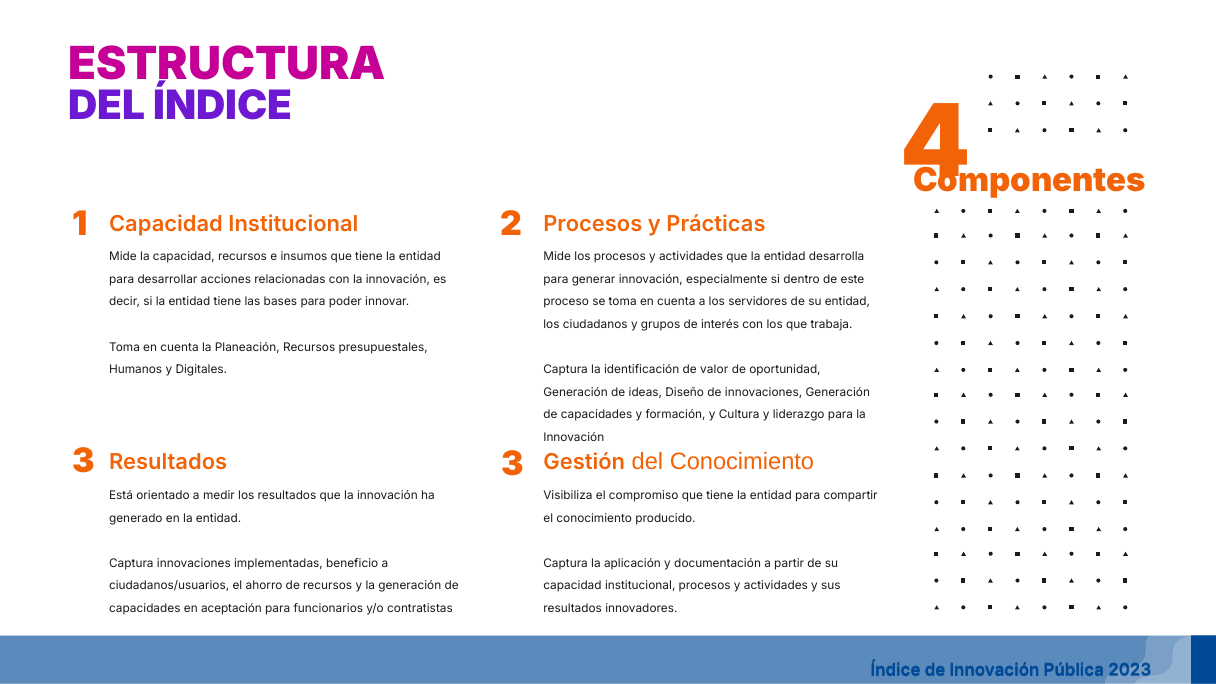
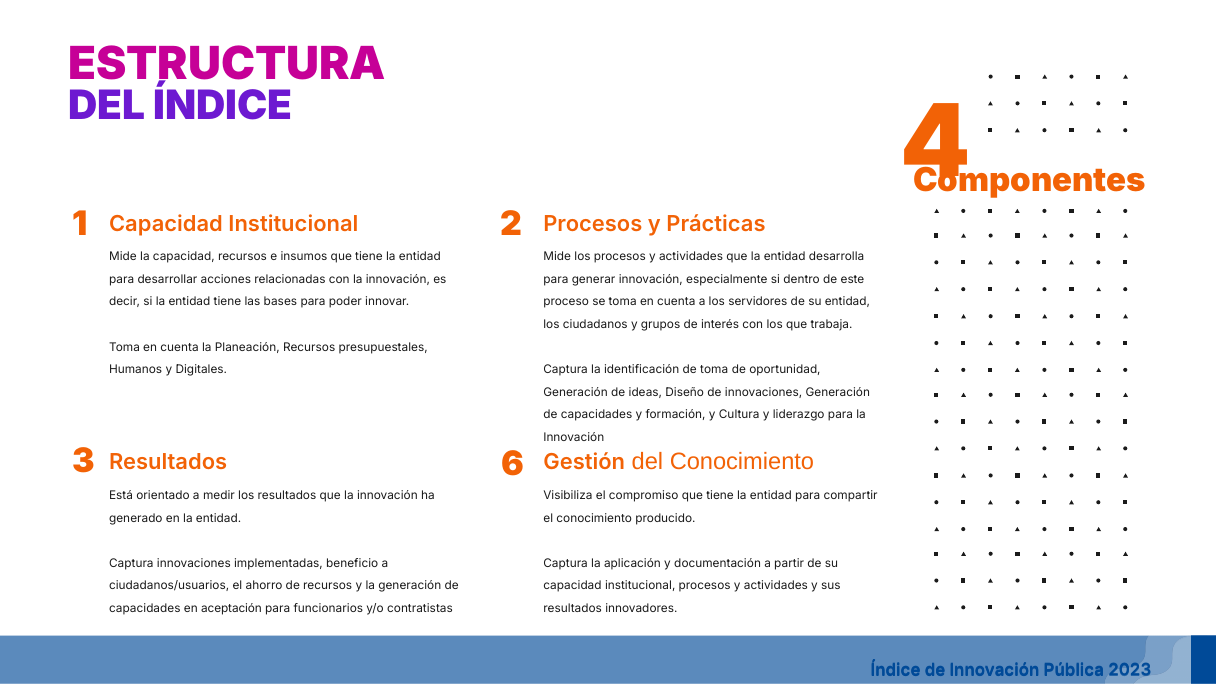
de valor: valor -> toma (714, 370)
3 3: 3 -> 6 (512, 464)
